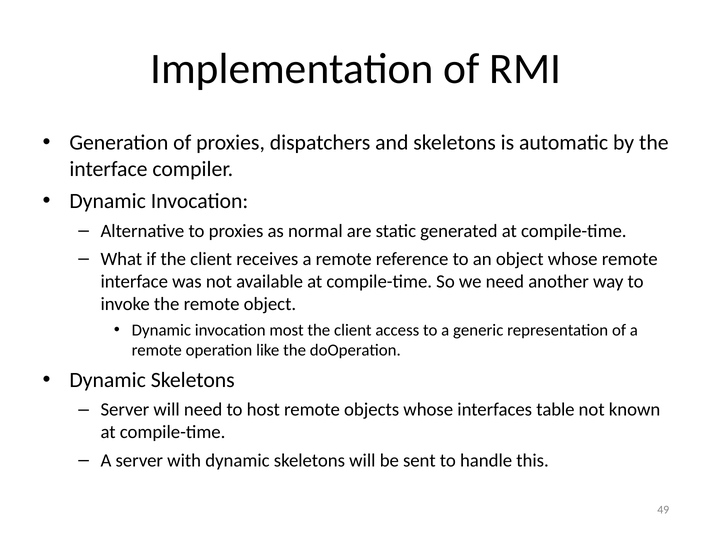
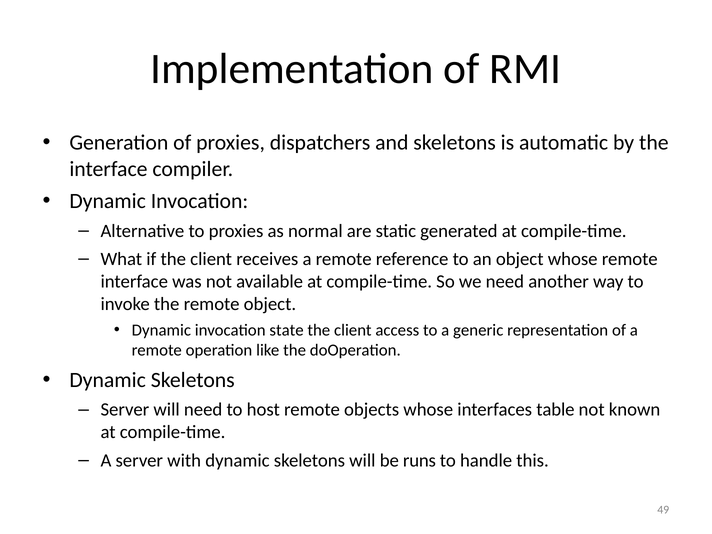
most: most -> state (287, 330)
sent: sent -> runs (419, 460)
